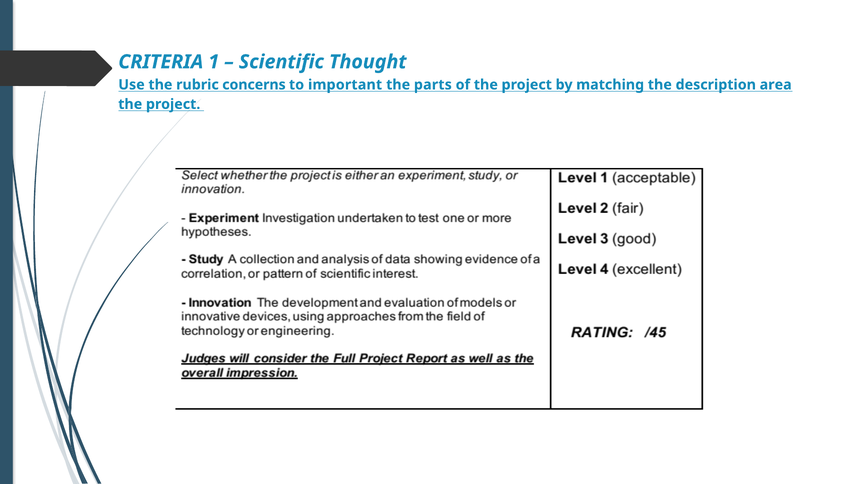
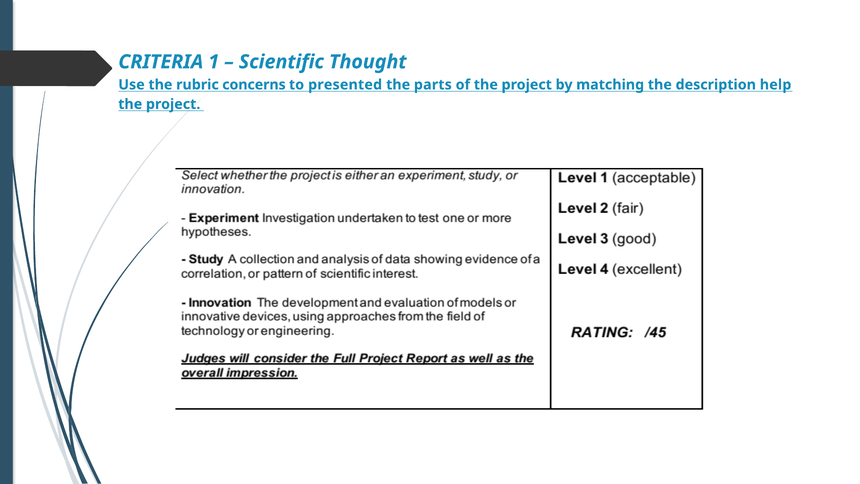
important: important -> presented (345, 85)
area: area -> help (776, 85)
